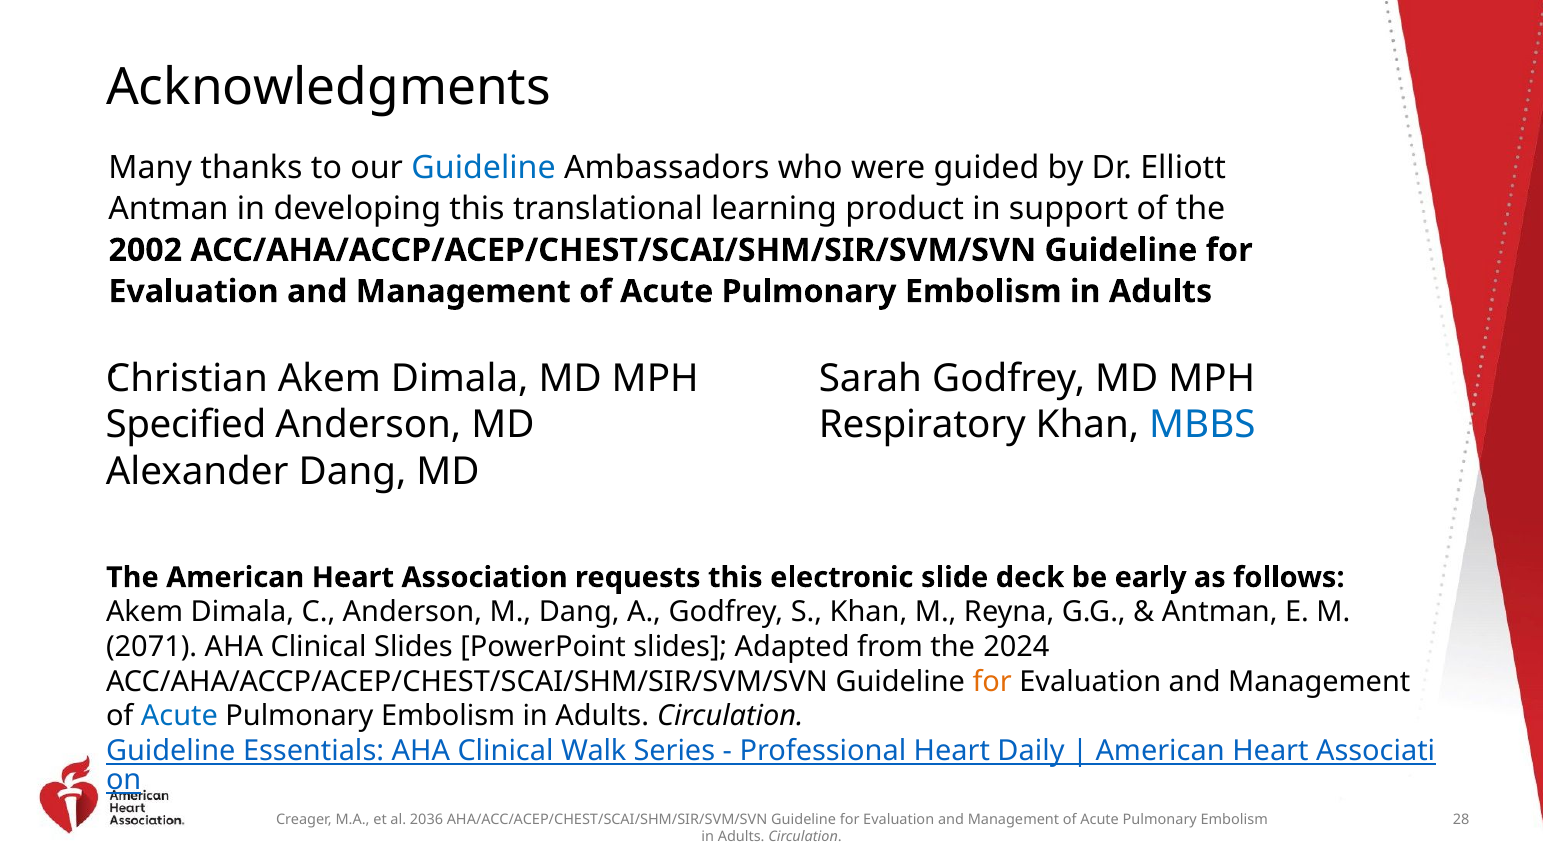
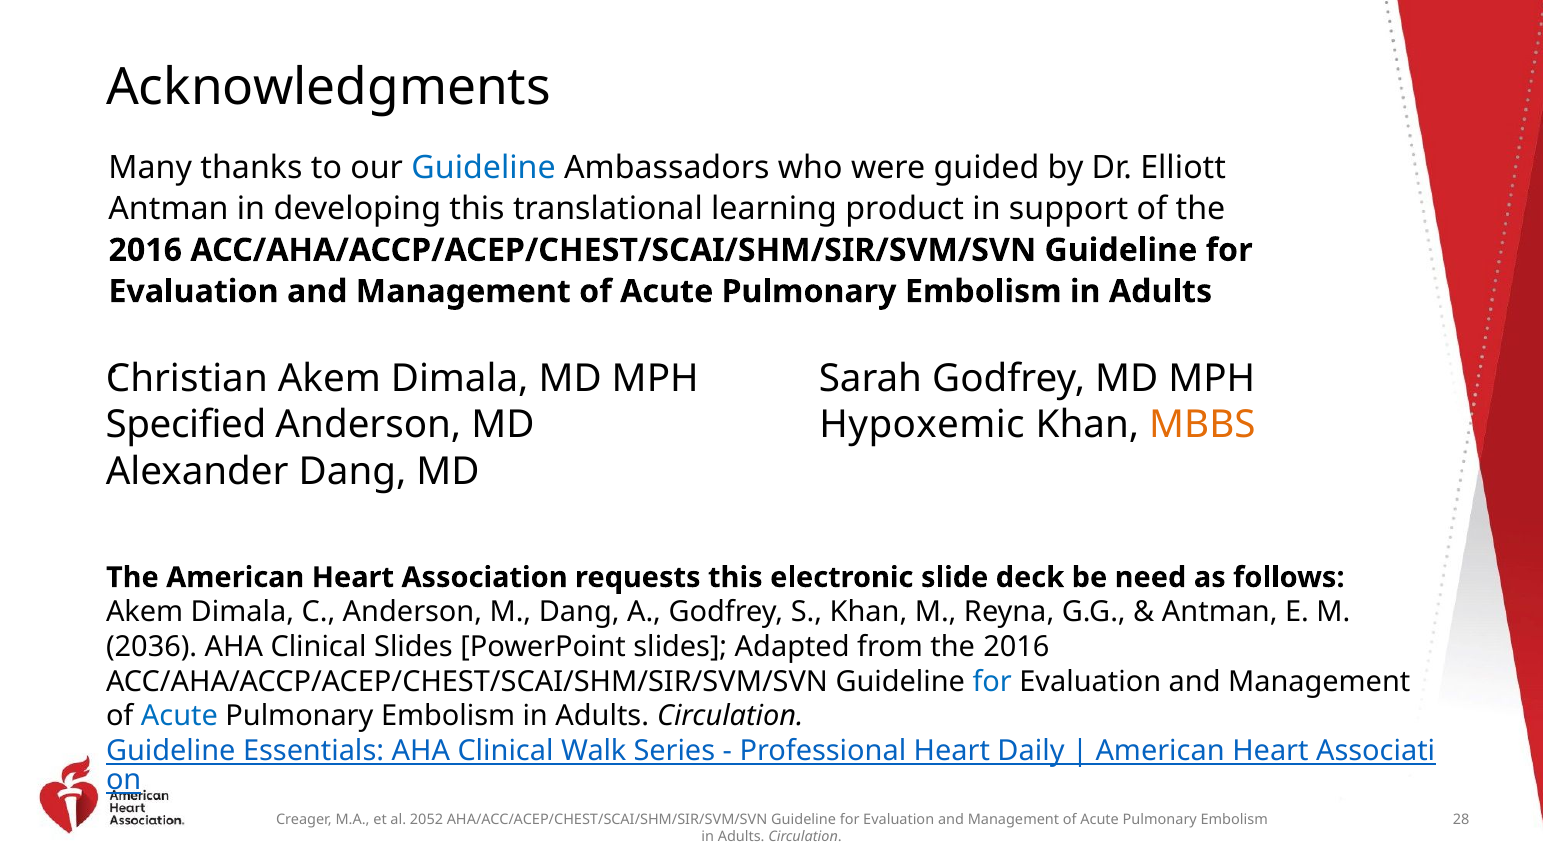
2002: 2002 -> 2016 (145, 250)
Respiratory: Respiratory -> Hypoxemic (922, 425)
MBBS colour: blue -> orange (1202, 425)
early: early -> need (1151, 577)
2071: 2071 -> 2036 (152, 647)
from the 2024: 2024 -> 2016 (1016, 647)
for colour: orange -> blue (992, 682)
2036: 2036 -> 2052 (427, 820)
